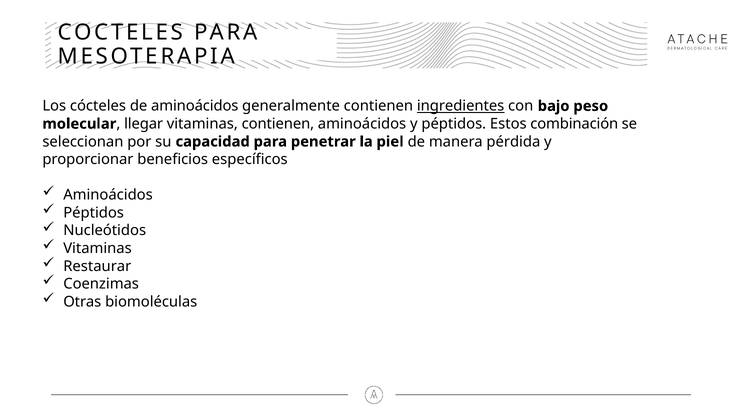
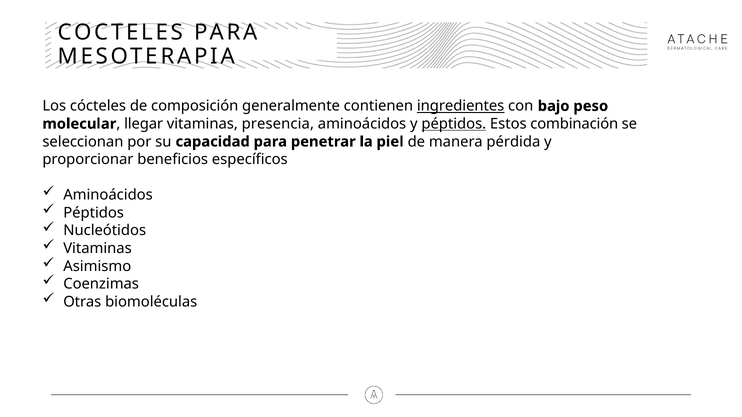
de aminoácidos: aminoácidos -> composición (195, 106)
vitaminas contienen: contienen -> presencia (278, 124)
péptidos underline: none -> present (454, 124)
Restaurar: Restaurar -> Asimismo (97, 266)
